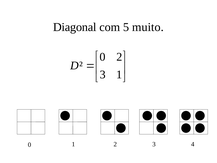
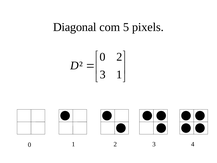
muito: muito -> pixels (148, 27)
